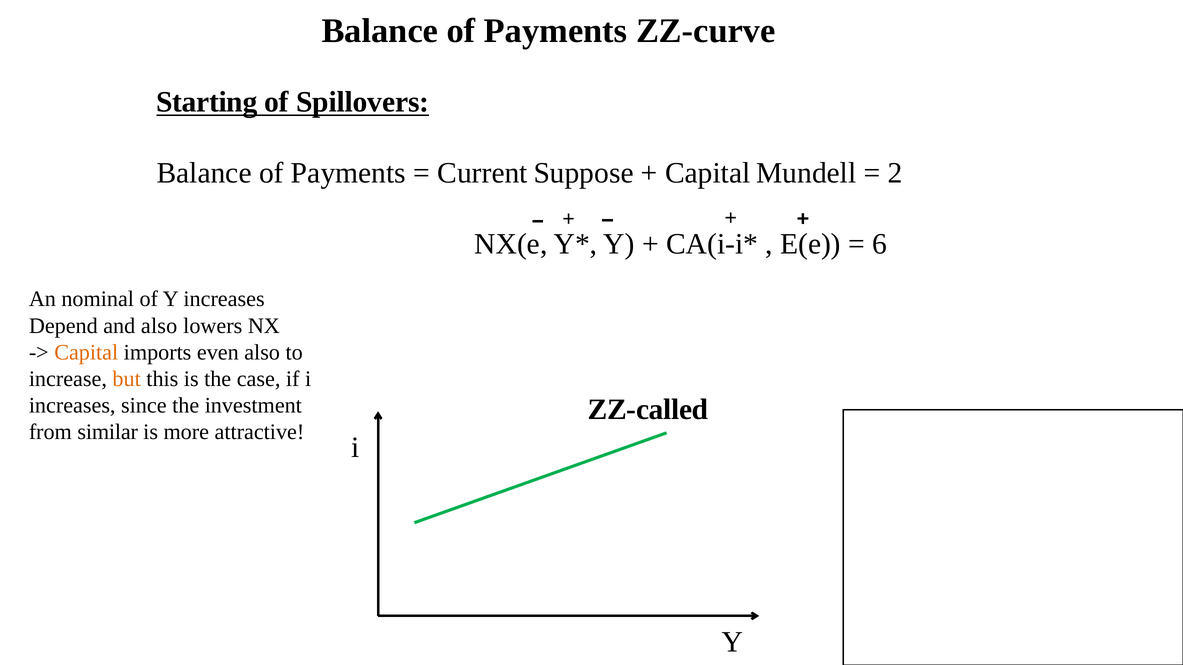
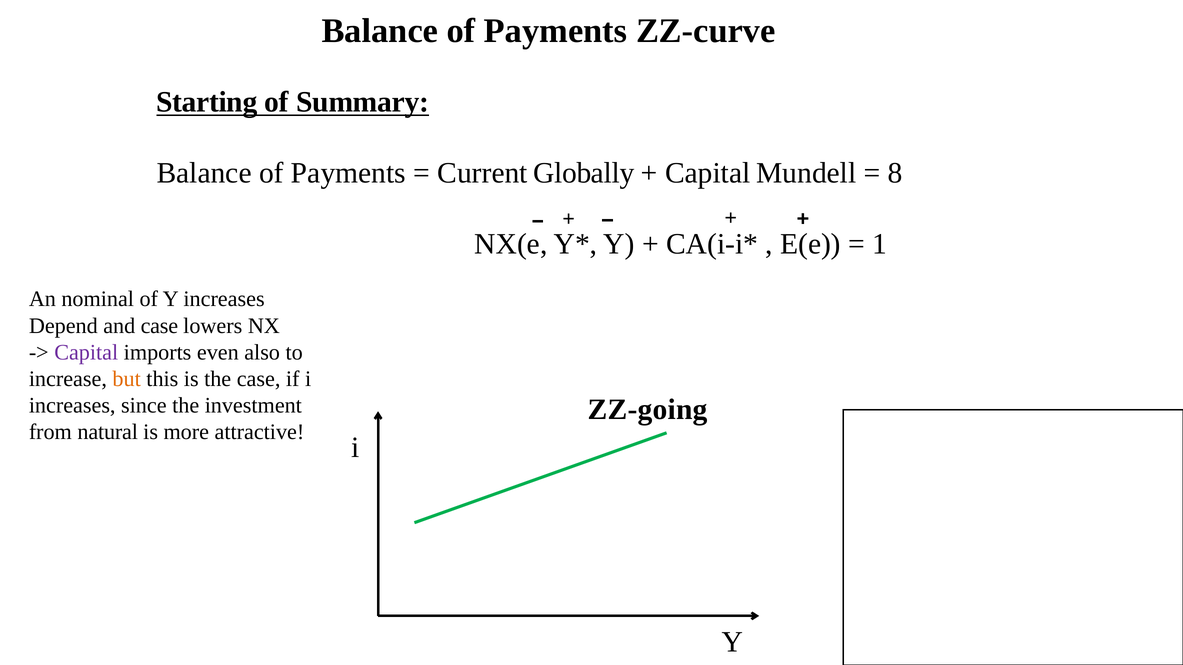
Spillovers: Spillovers -> Summary (363, 102)
Suppose: Suppose -> Globally (584, 173)
2: 2 -> 8 (895, 173)
6: 6 -> 1 (880, 244)
and also: also -> case (159, 326)
Capital colour: orange -> purple (86, 353)
ZZ-called: ZZ-called -> ZZ-going (648, 410)
similar: similar -> natural (108, 432)
